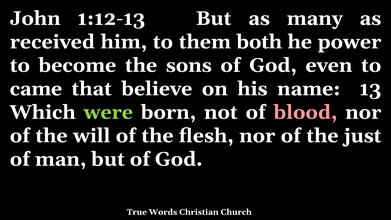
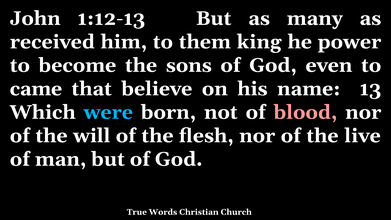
both: both -> king (259, 42)
were colour: light green -> light blue (108, 112)
just: just -> live (363, 136)
